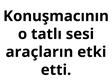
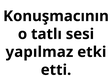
araçların: araçların -> yapılmaz (39, 52)
